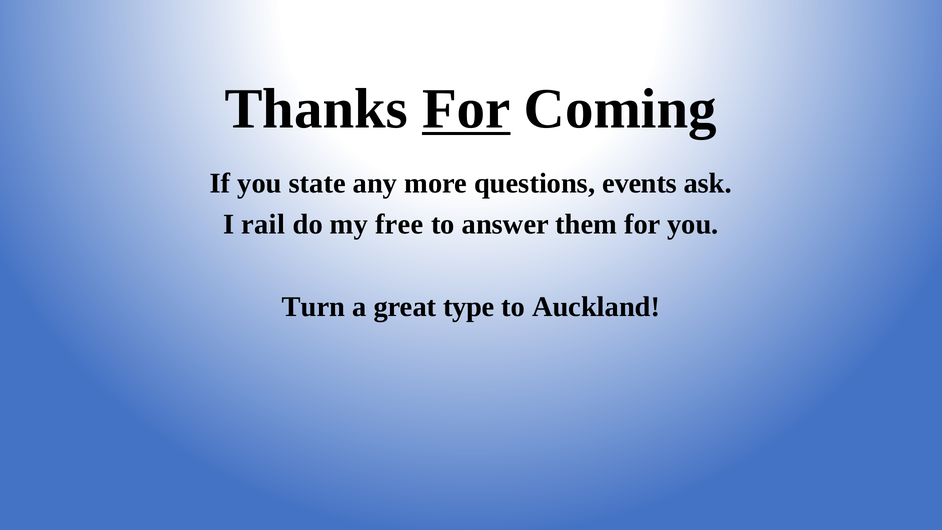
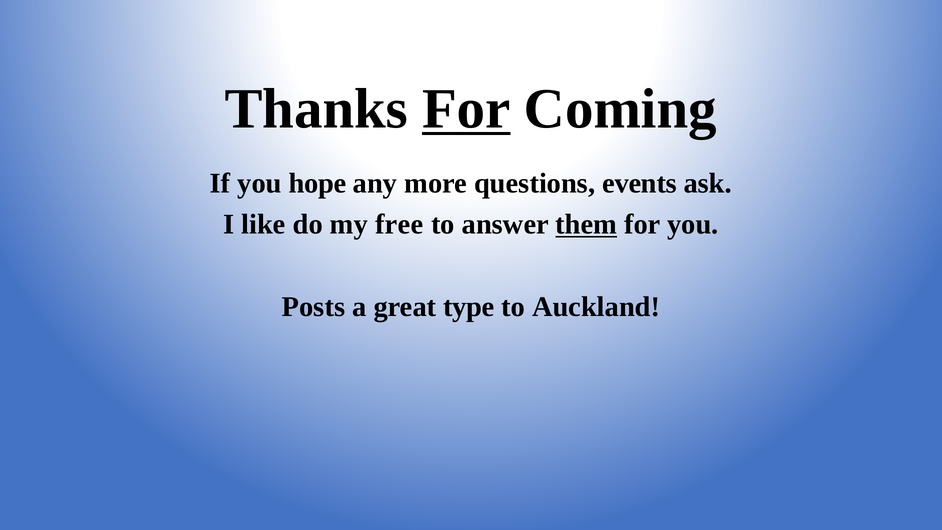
state: state -> hope (317, 183)
rail: rail -> like (263, 224)
them underline: none -> present (586, 224)
Turn: Turn -> Posts (313, 307)
